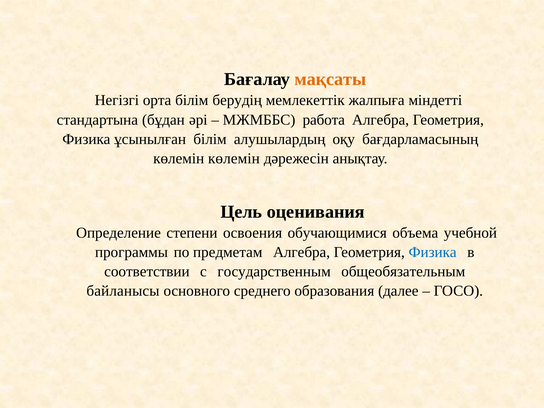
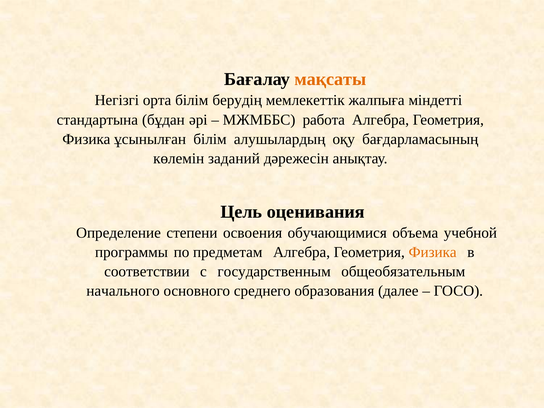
көлемін көлемін: көлемін -> заданий (234, 158)
Физика colour: blue -> orange (433, 252)
байланысы: байланысы -> начального (123, 291)
